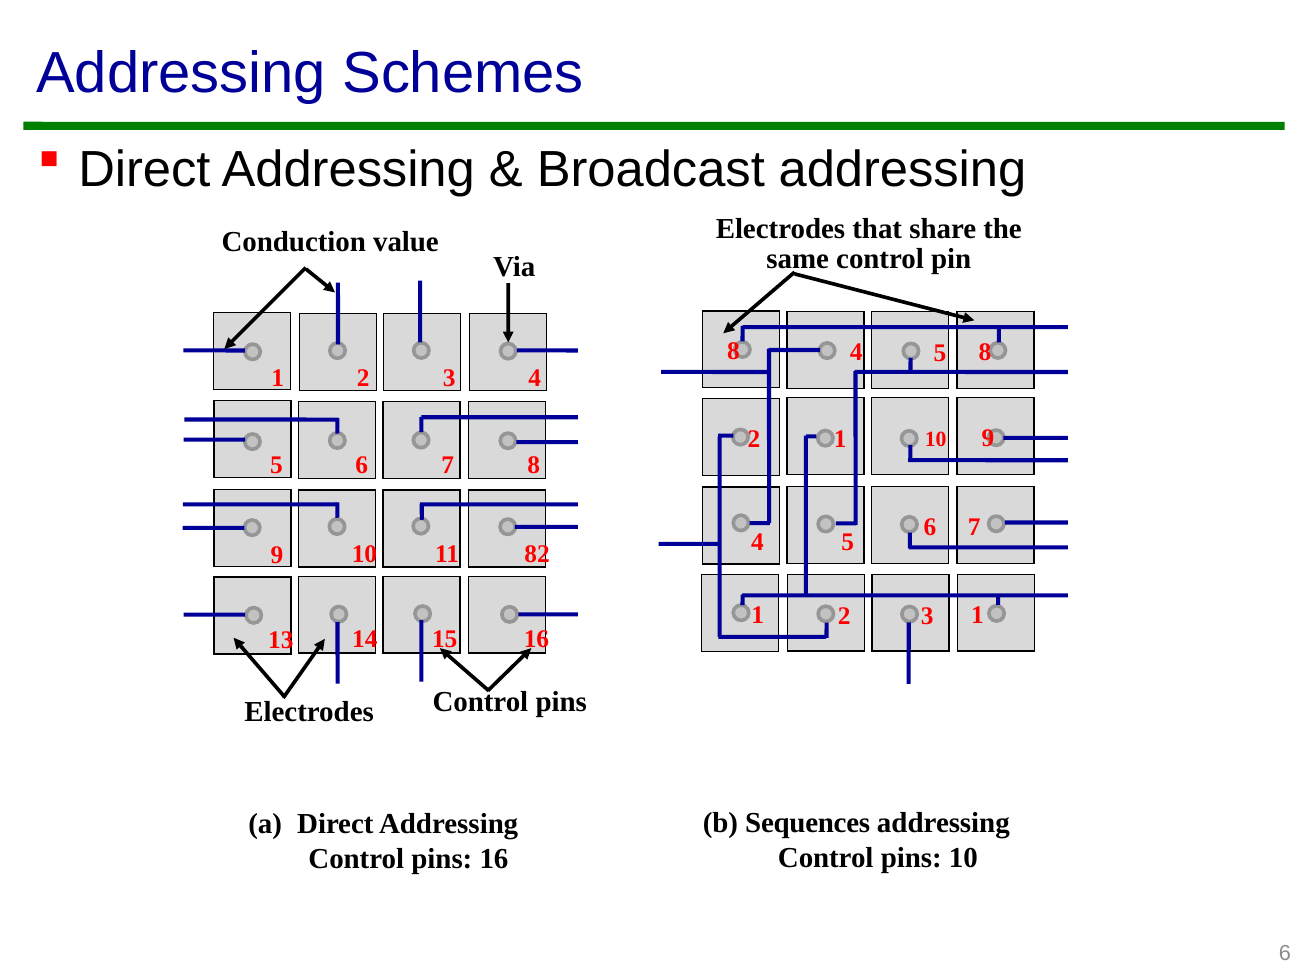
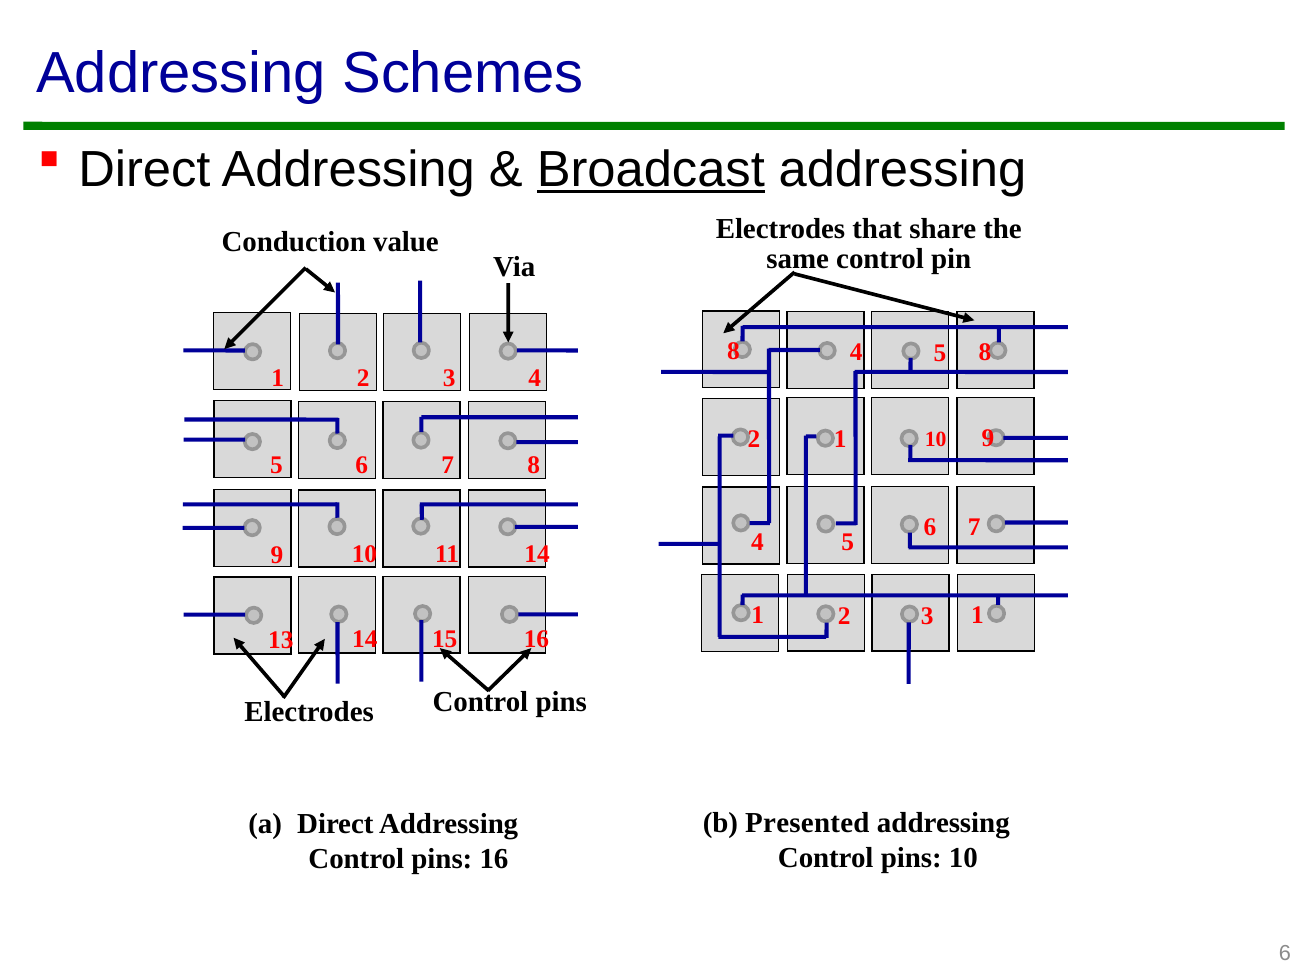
Broadcast underline: none -> present (651, 169)
11 82: 82 -> 14 (537, 554)
Sequences: Sequences -> Presented (807, 823)
